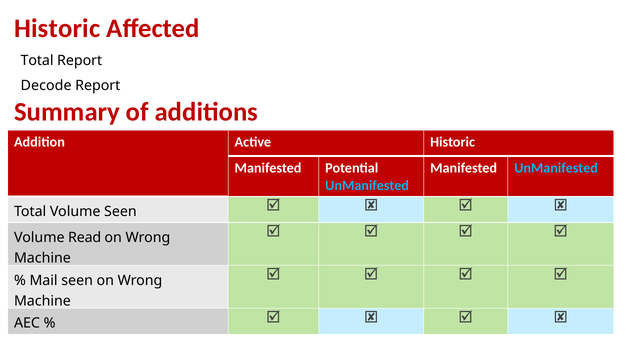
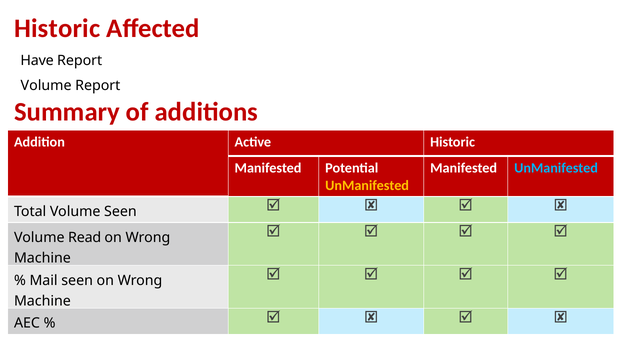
Total: Total -> Have (37, 61)
Decode: Decode -> Volume (46, 86)
UnManifested colour: light blue -> yellow (367, 186)
